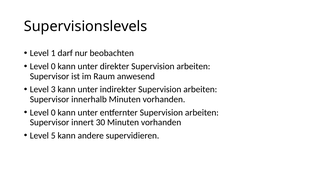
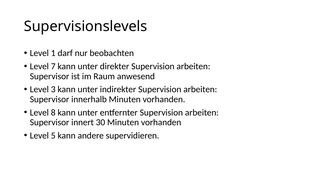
0: 0 -> 7 (53, 66)
0: 0 -> 8 (53, 112)
